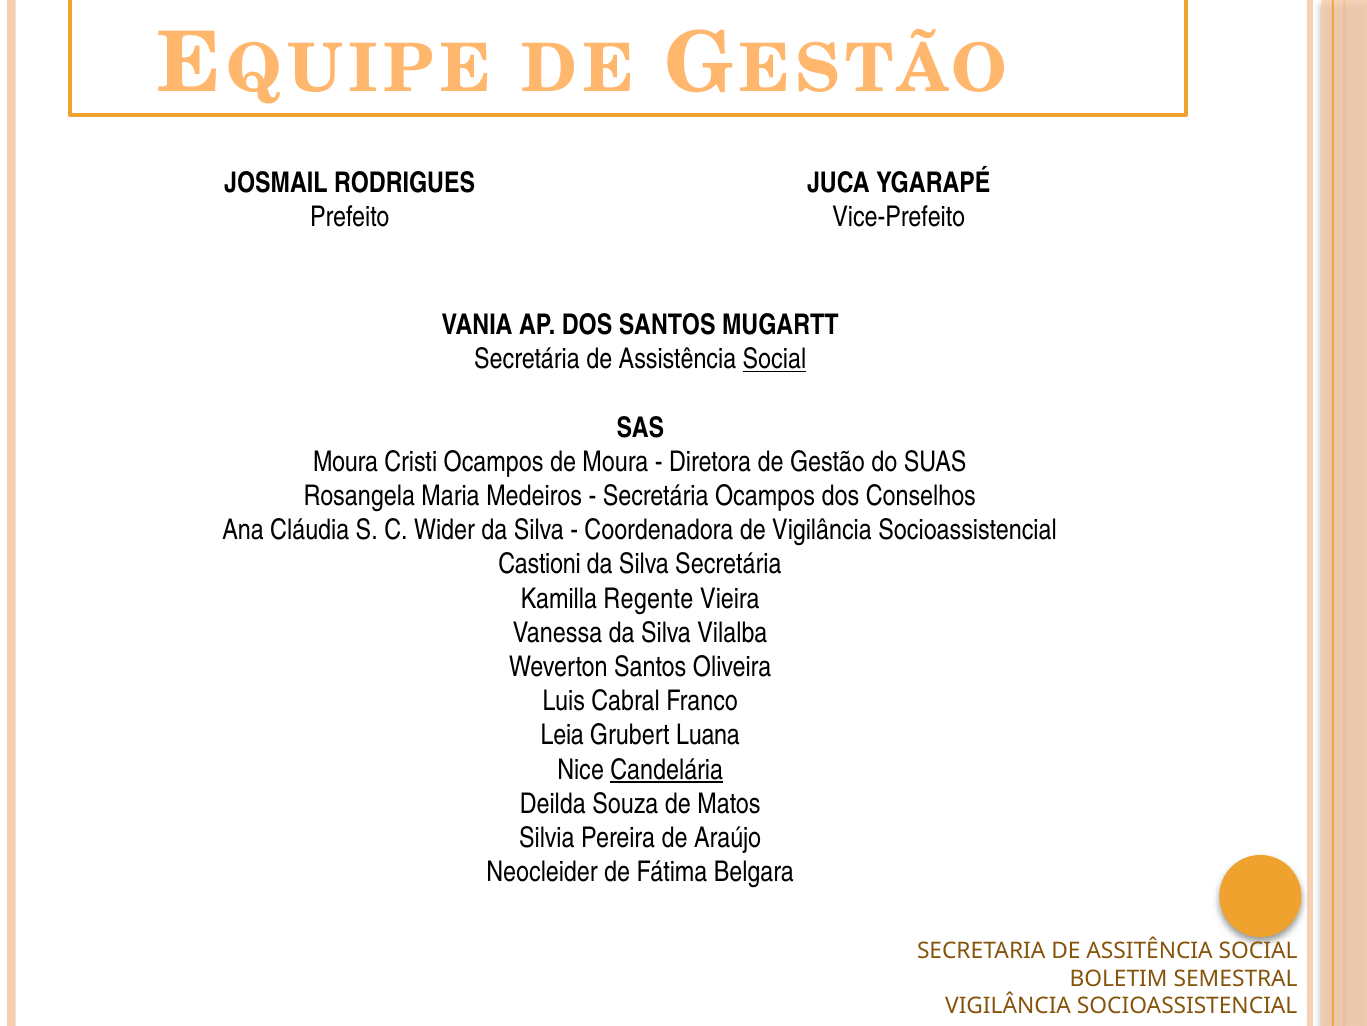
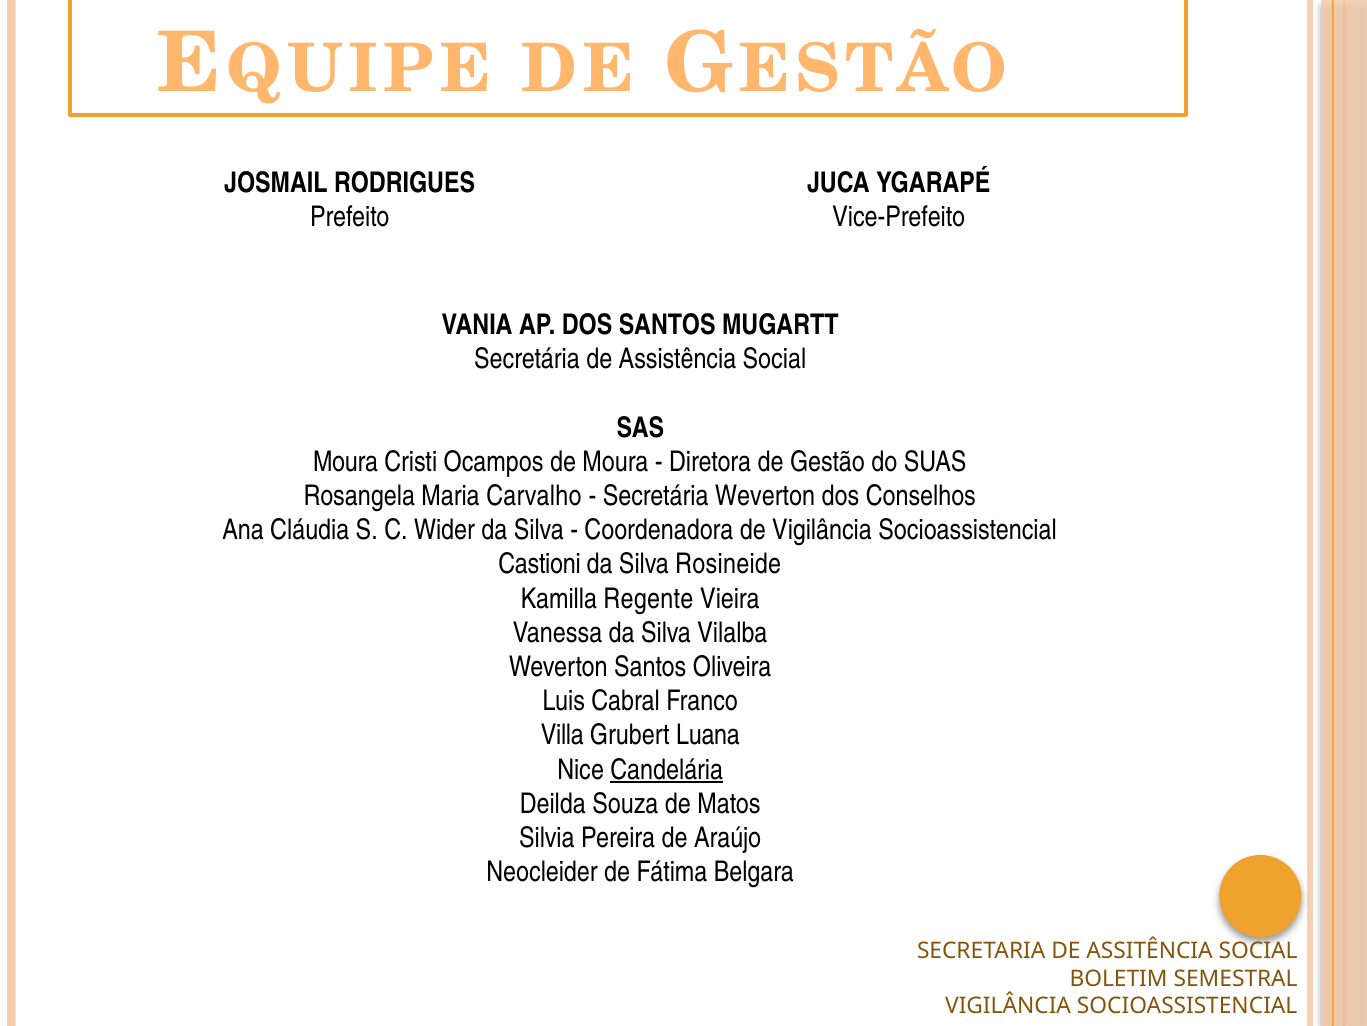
Social underline: present -> none (774, 359)
Medeiros: Medeiros -> Carvalho (534, 496)
Secretária Ocampos: Ocampos -> Weverton (765, 496)
Silva Secretária: Secretária -> Rosineide (728, 564)
Leia: Leia -> Villa (562, 735)
